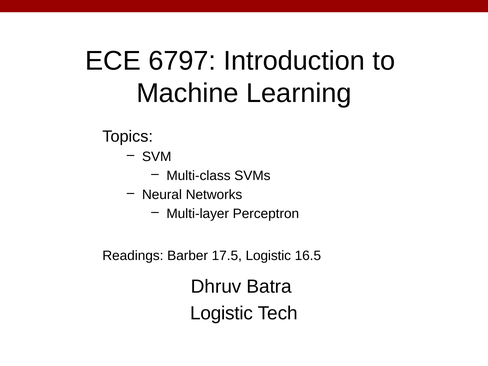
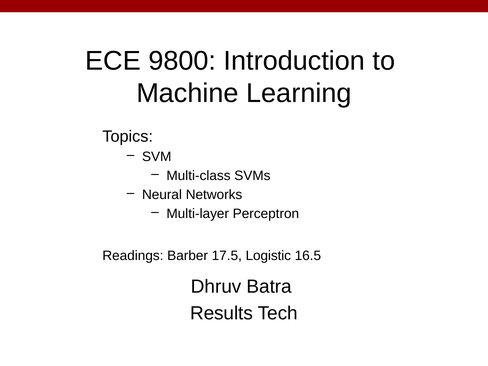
6797: 6797 -> 9800 (182, 61)
Logistic: Logistic -> Results (222, 313)
